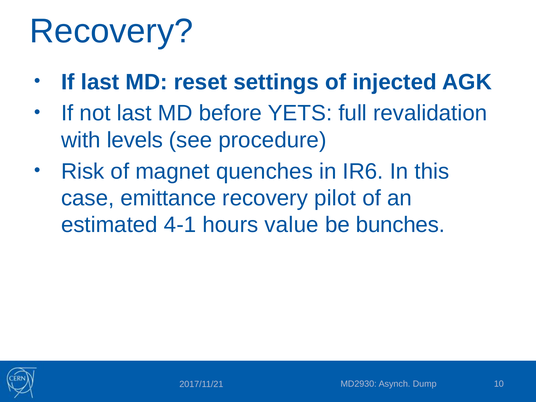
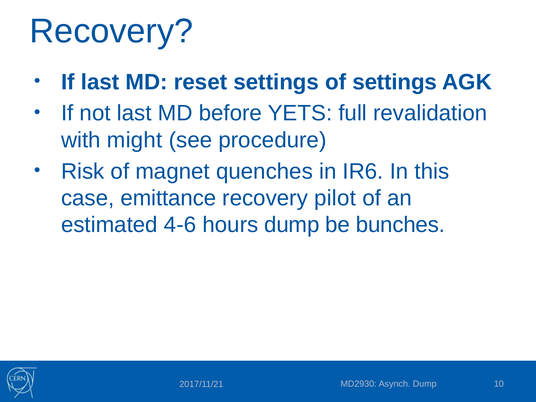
of injected: injected -> settings (395, 82)
levels: levels -> might (135, 140)
4-1: 4-1 -> 4-6 (180, 225)
hours value: value -> dump (292, 225)
